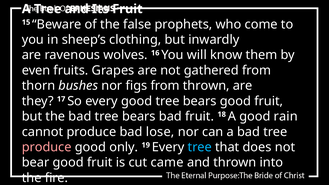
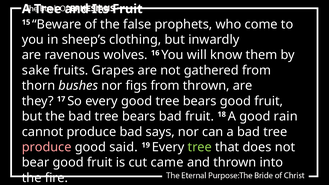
even: even -> sake (36, 70)
lose: lose -> says (160, 132)
only: only -> said (124, 147)
tree colour: light blue -> light green (200, 147)
